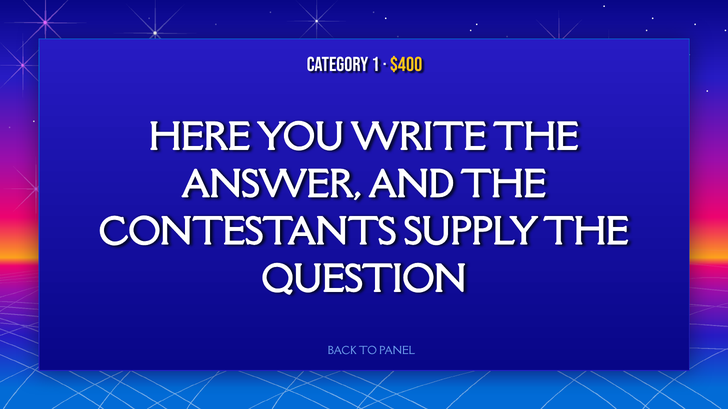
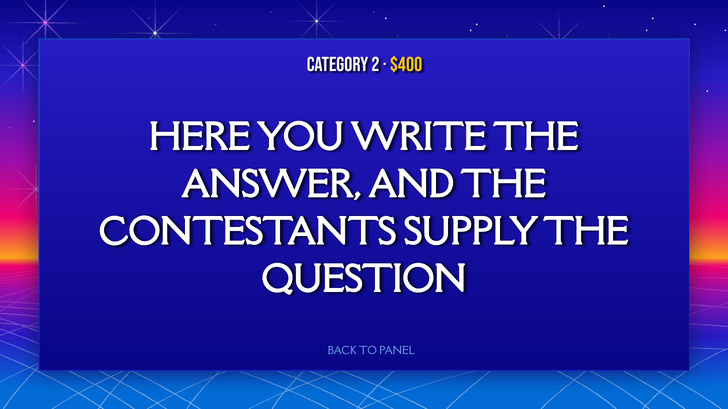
1: 1 -> 2 (375, 65)
